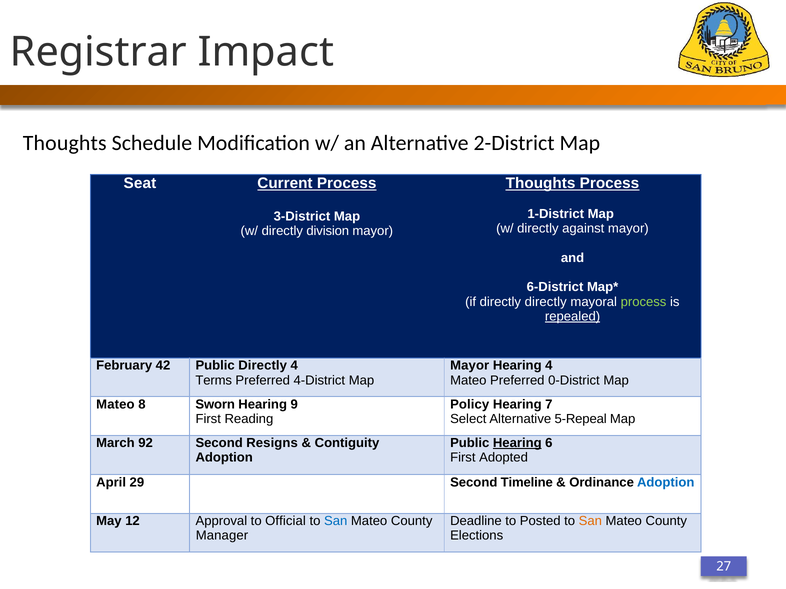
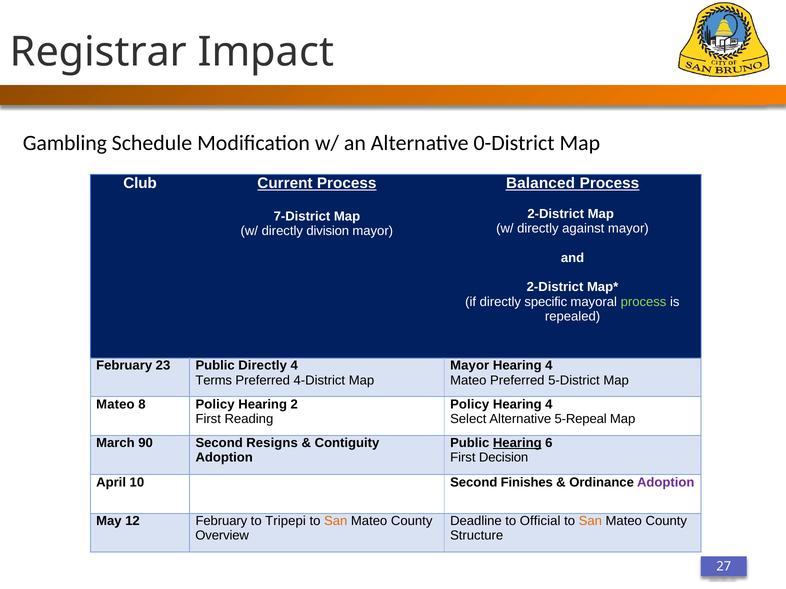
Thoughts: Thoughts -> Gambling (65, 143)
2-District: 2-District -> 0-District (514, 143)
Seat: Seat -> Club (140, 183)
Thoughts: Thoughts -> Balanced (541, 183)
1-District: 1-District -> 2-District (556, 214)
3-District: 3-District -> 7-District (302, 216)
6-District: 6-District -> 2-District (555, 287)
directly directly: directly -> specific (546, 302)
repealed underline: present -> none (573, 317)
42: 42 -> 23 (163, 366)
0-District: 0-District -> 5-District (574, 381)
8 Sworn: Sworn -> Policy (215, 405)
9: 9 -> 2 (294, 405)
7: 7 -> 4 (549, 405)
92: 92 -> 90 (146, 443)
Adopted: Adopted -> Decision (504, 458)
29: 29 -> 10 (137, 483)
Timeline: Timeline -> Finishes (527, 483)
Adoption colour: blue -> purple (666, 483)
12 Approval: Approval -> February (221, 521)
Official: Official -> Tripepi (286, 521)
San colour: blue -> orange (336, 521)
Posted: Posted -> Official (540, 521)
Manager: Manager -> Overview (222, 536)
Elections: Elections -> Structure (477, 536)
